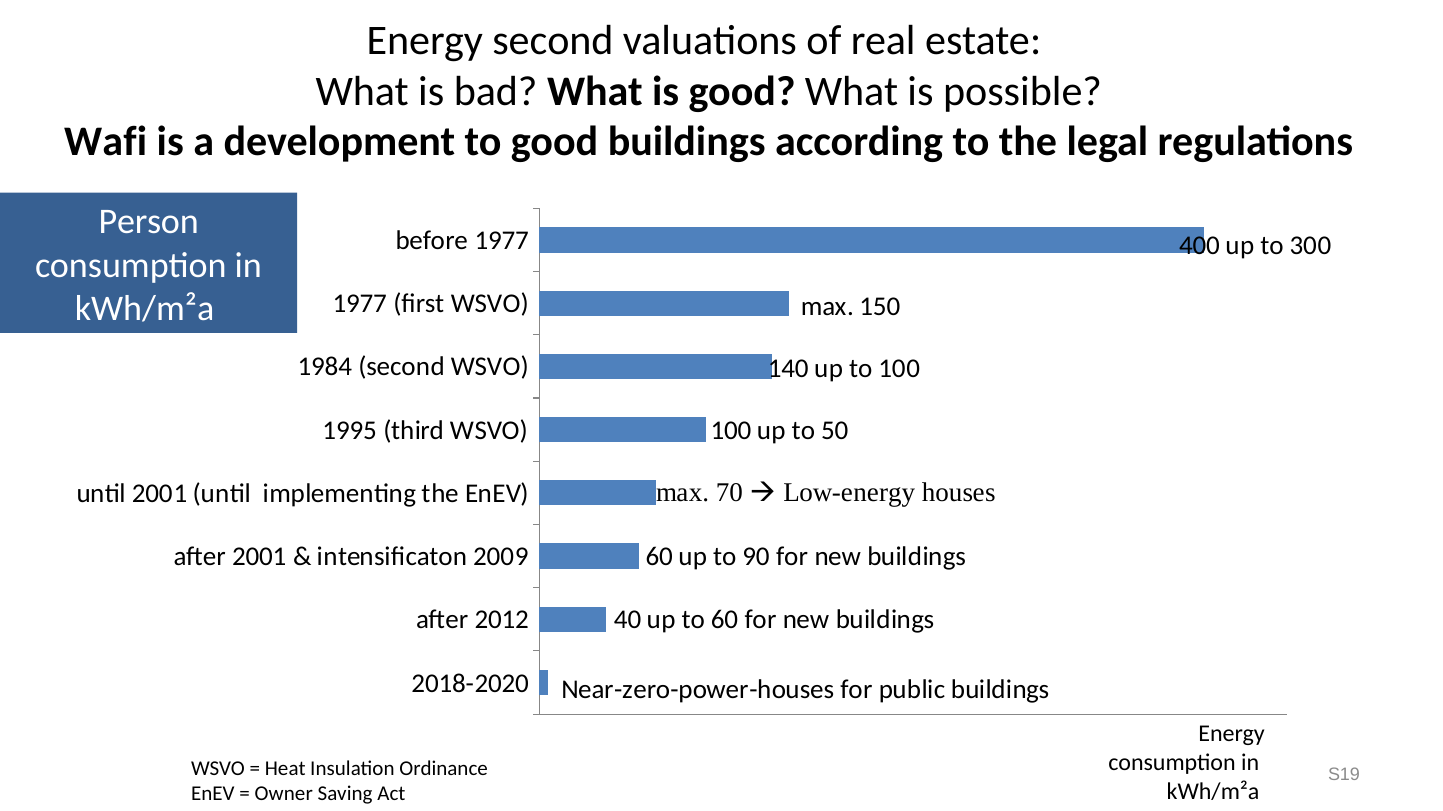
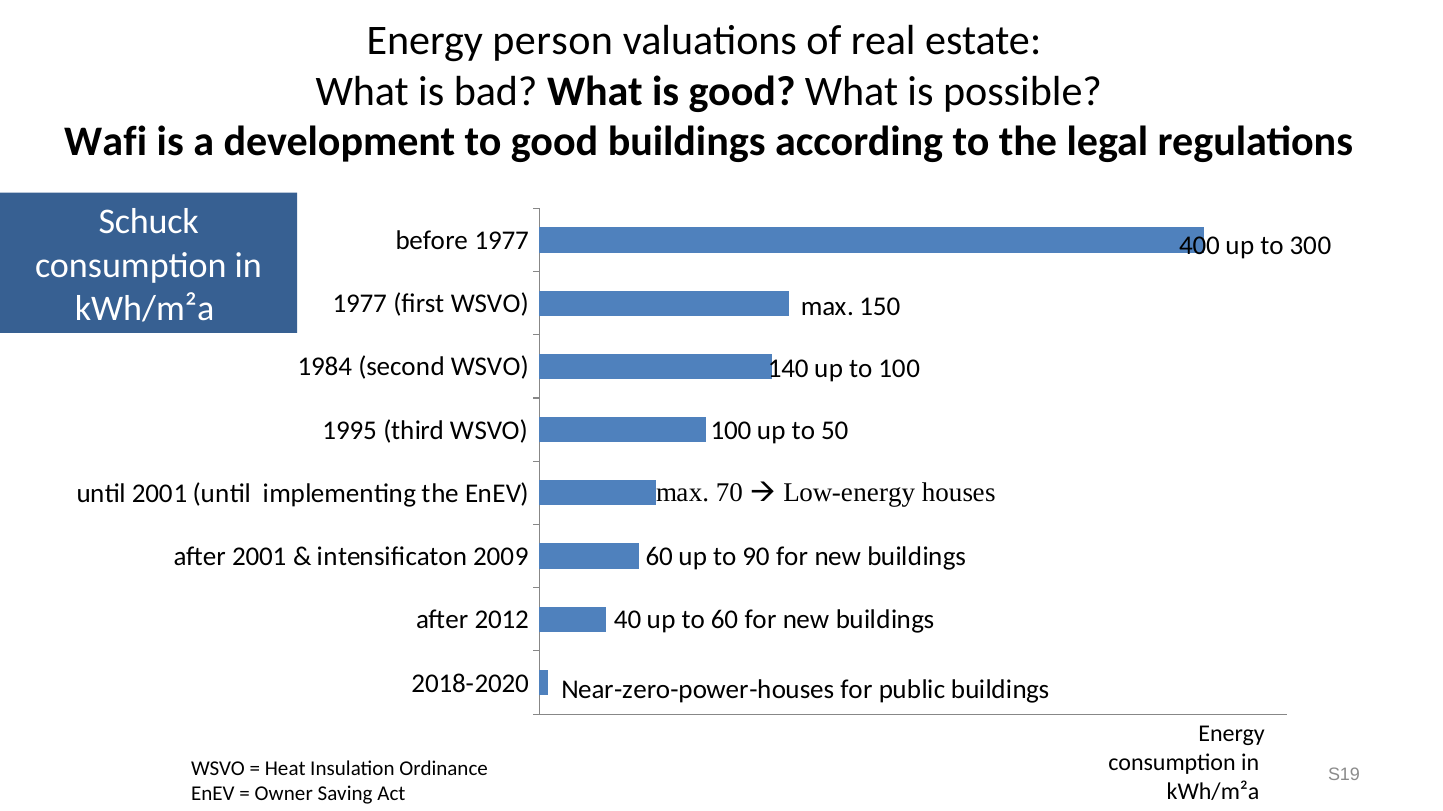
Energy second: second -> person (553, 41)
Person: Person -> Schuck (149, 222)
